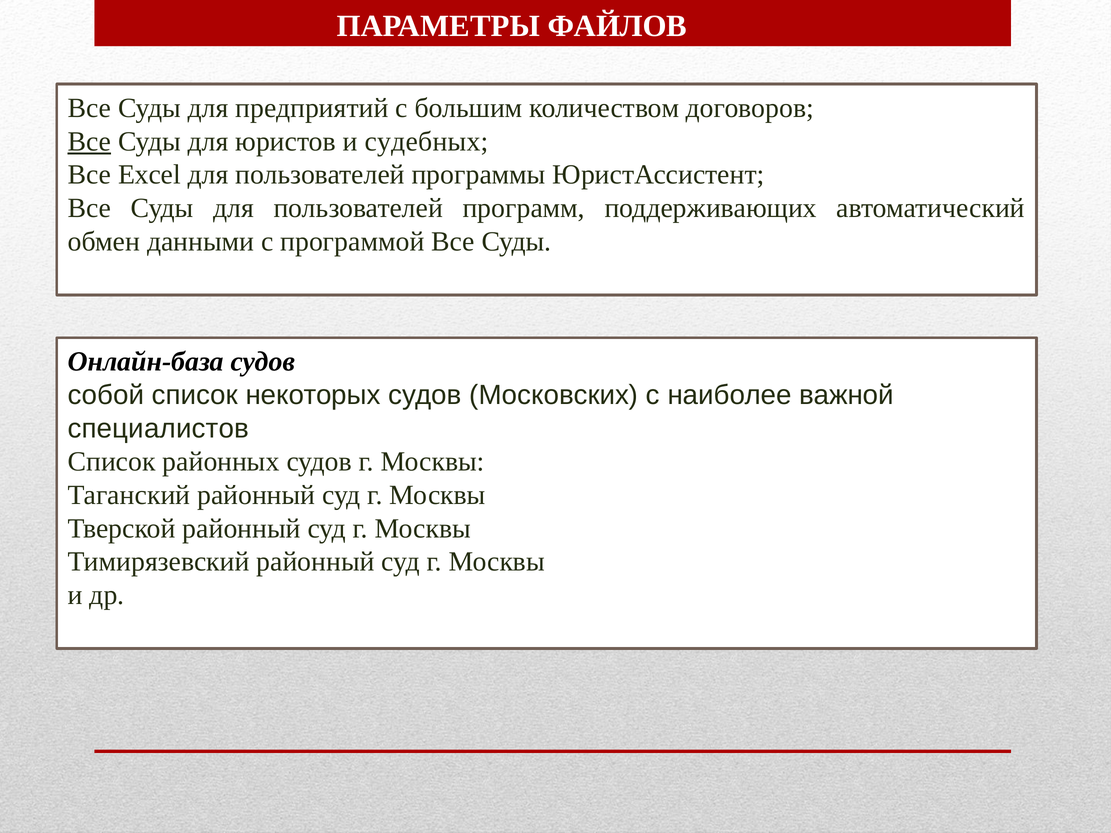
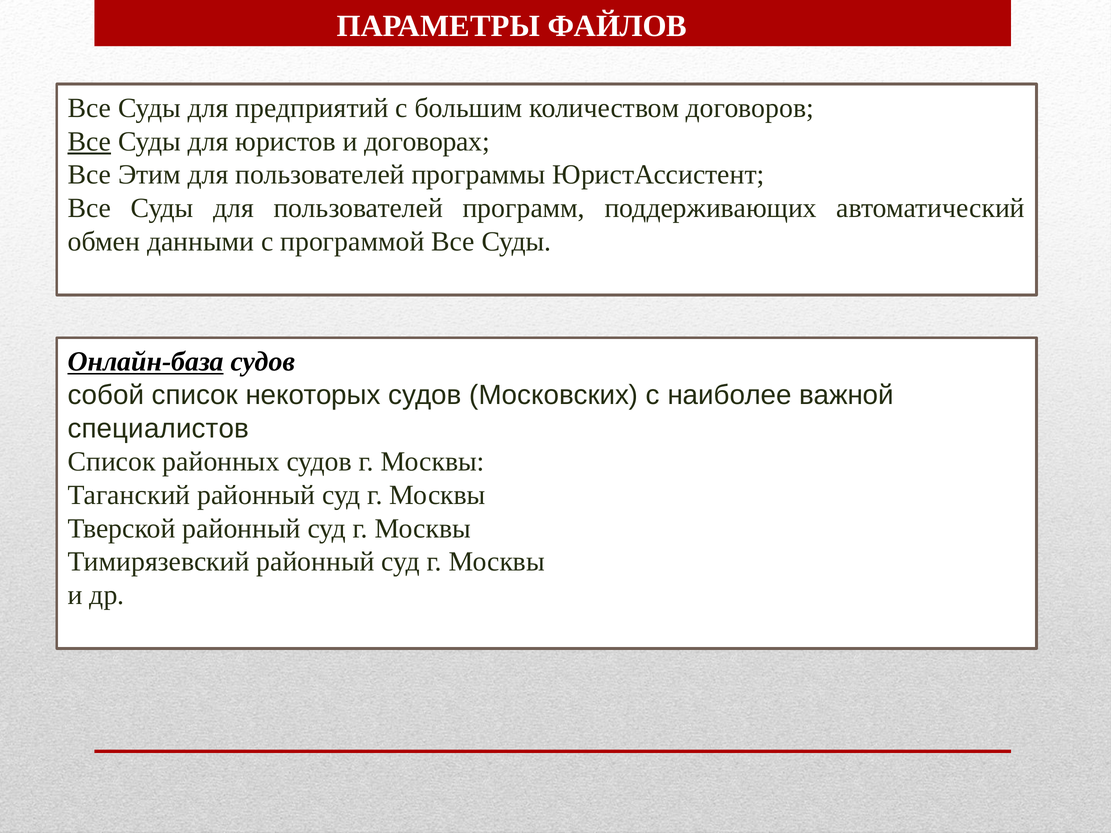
судебных: судебных -> договорах (427, 142)
Excel: Excel -> Этим (149, 175)
Онлайн-база underline: none -> present (146, 362)
